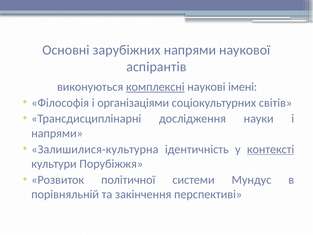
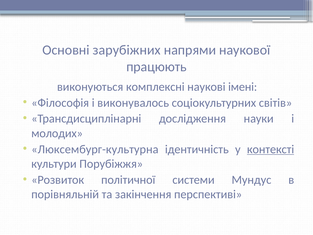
аспірантів: аспірантів -> працюють (156, 67)
комплексні underline: present -> none (155, 87)
організаціями: організаціями -> виконувалось (133, 103)
напрями: напрями -> молодих (57, 133)
Залишилися-культурна: Залишилися-культурна -> Люксембург-культурна (95, 149)
